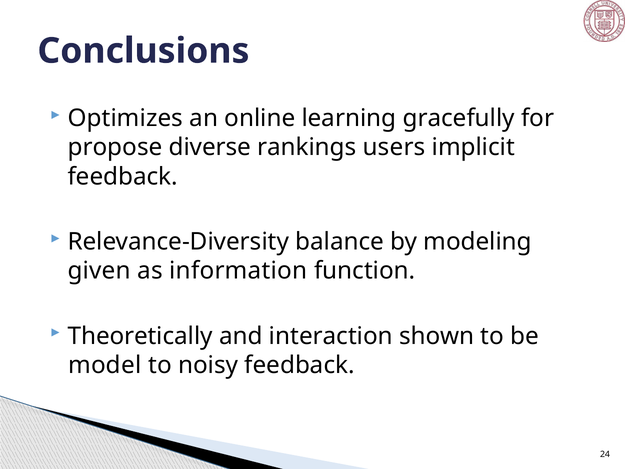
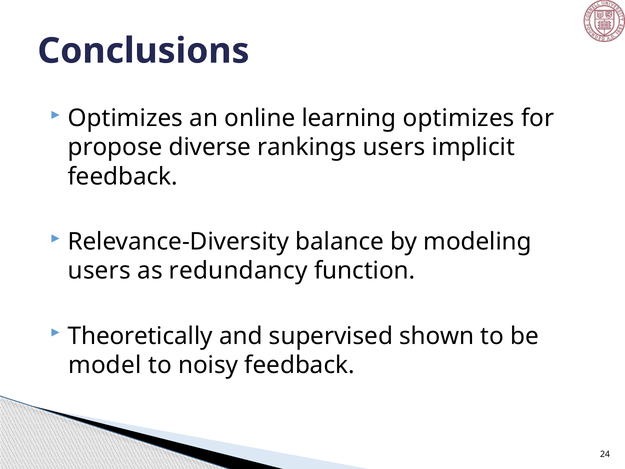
learning gracefully: gracefully -> optimizes (459, 118)
given: given -> users (99, 271)
information: information -> redundancy (238, 271)
interaction: interaction -> supervised (331, 336)
